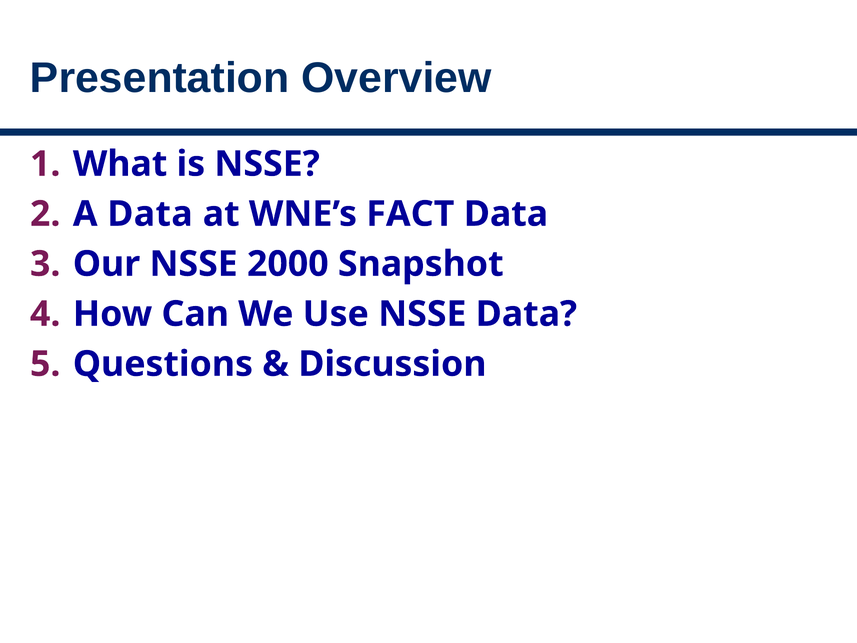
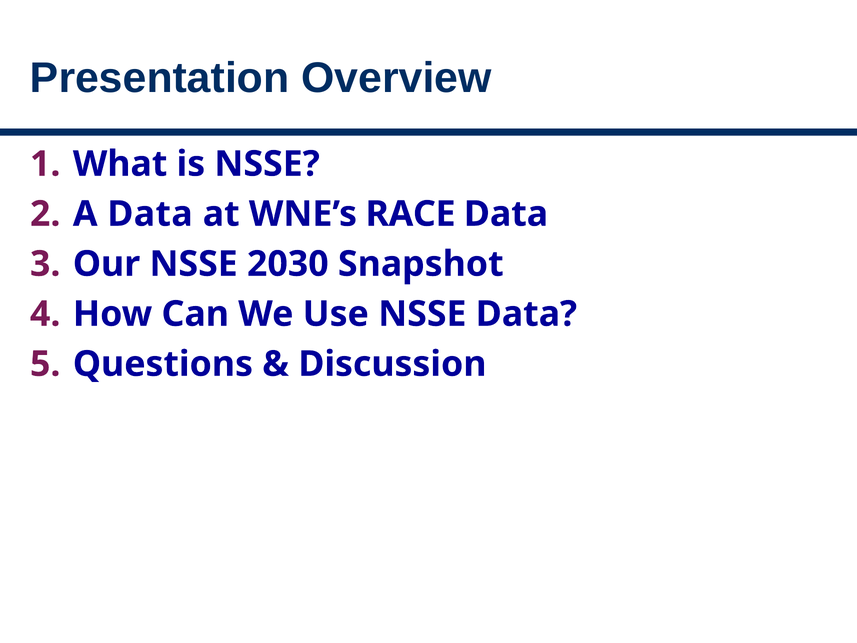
FACT: FACT -> RACE (411, 214)
2000: 2000 -> 2030 (288, 264)
